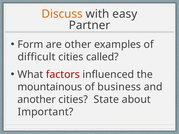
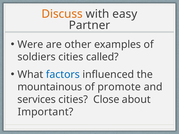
Form: Form -> Were (30, 45)
difficult: difficult -> soldiers (37, 57)
factors colour: red -> blue (63, 75)
business: business -> promote (119, 87)
another: another -> services (37, 100)
State: State -> Close (106, 100)
